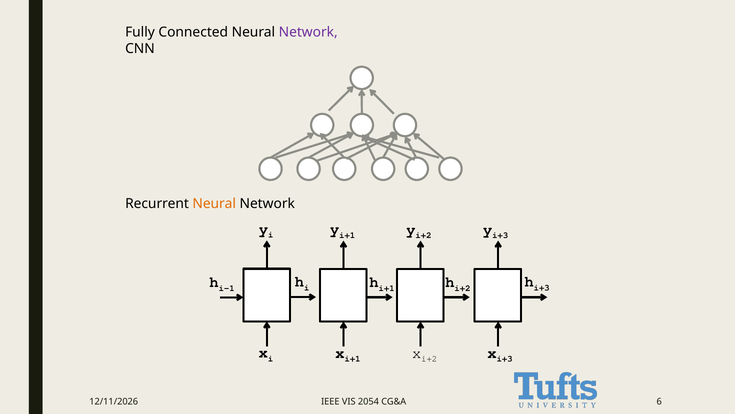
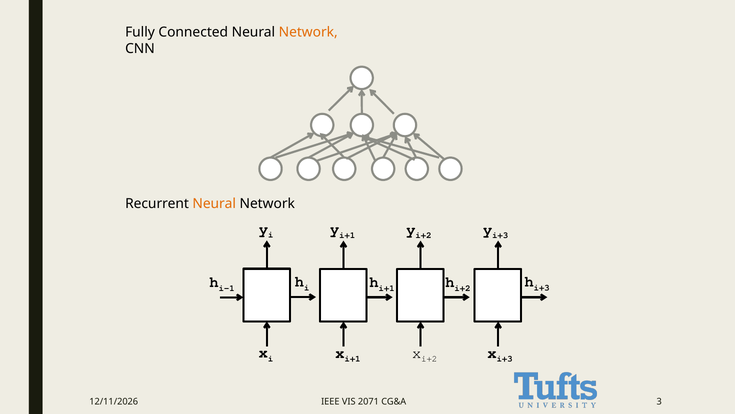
Network colour: purple -> orange (308, 32)
2054: 2054 -> 2071 (368, 401)
6: 6 -> 3 (659, 401)
